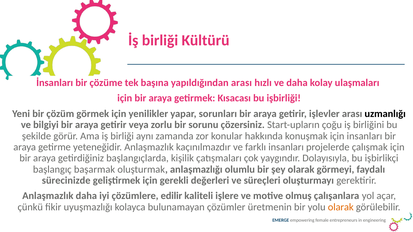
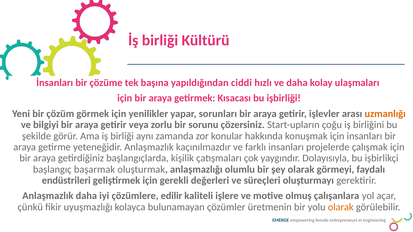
yapıldığından arası: arası -> ciddi (241, 83)
uzmanlığı colour: black -> orange (385, 114)
sürecinizde: sürecinizde -> endüstrileri (66, 181)
